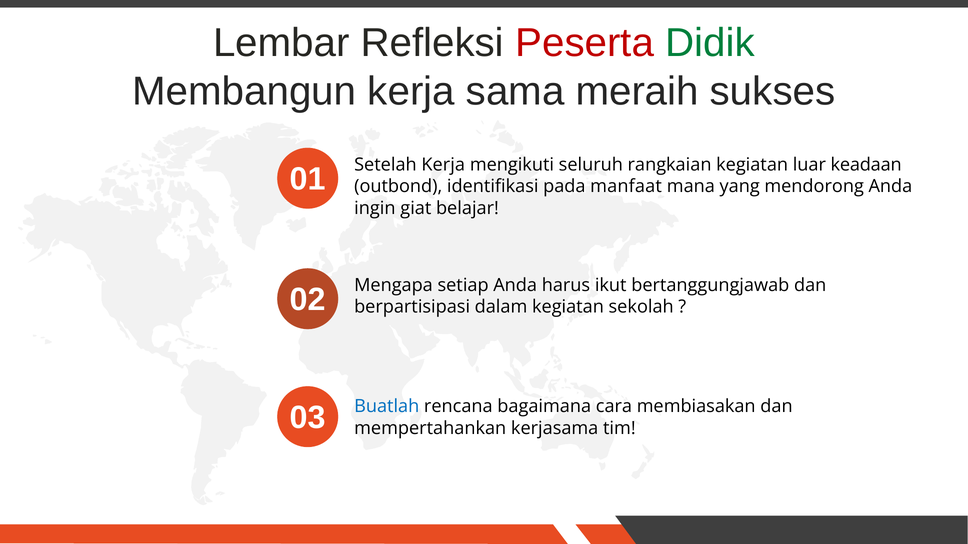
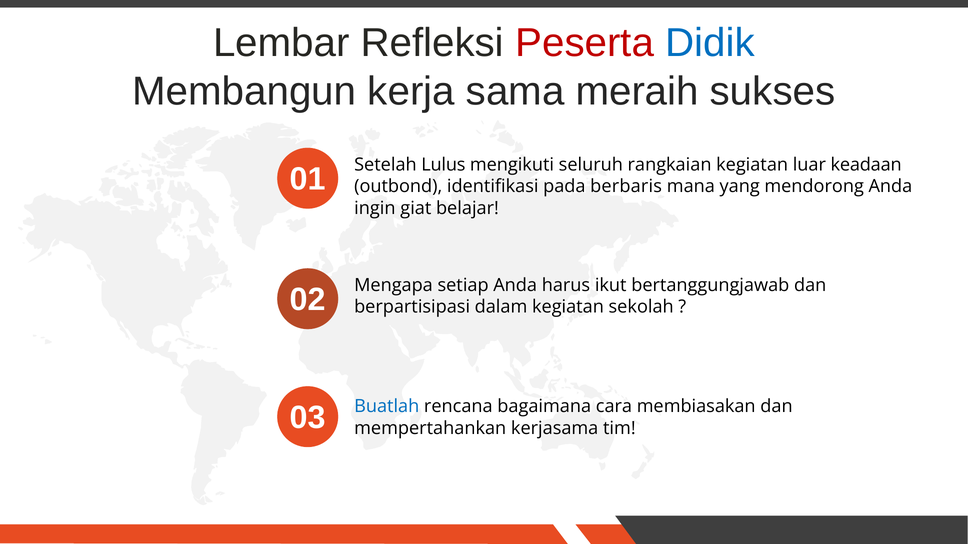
Didik colour: green -> blue (710, 43)
Setelah Kerja: Kerja -> Lulus (443, 165)
manfaat: manfaat -> berbaris (626, 187)
